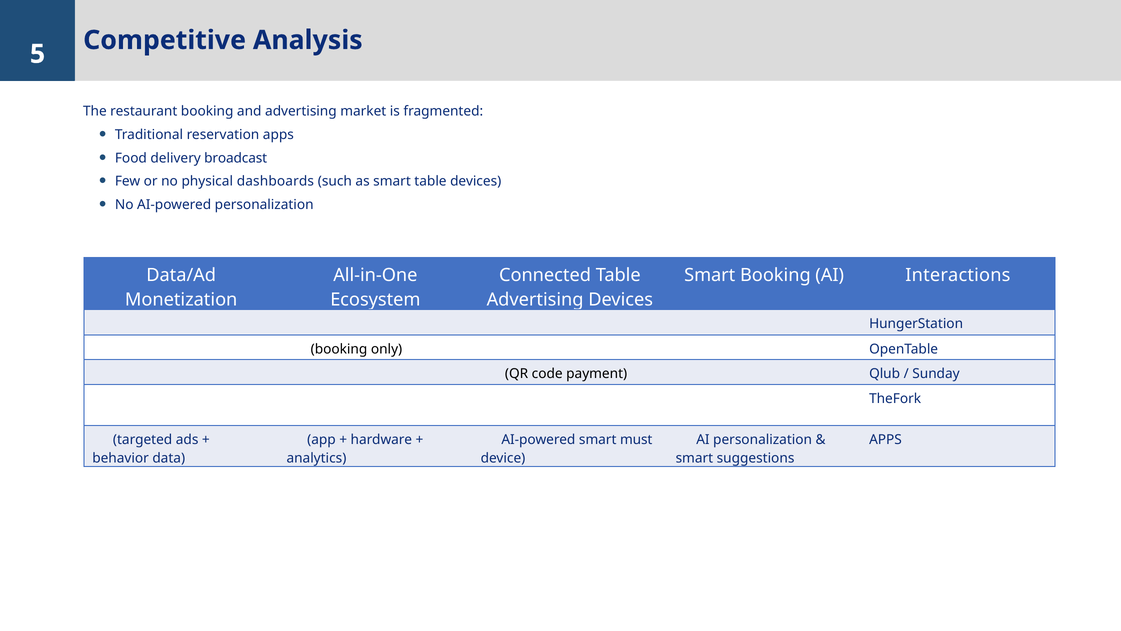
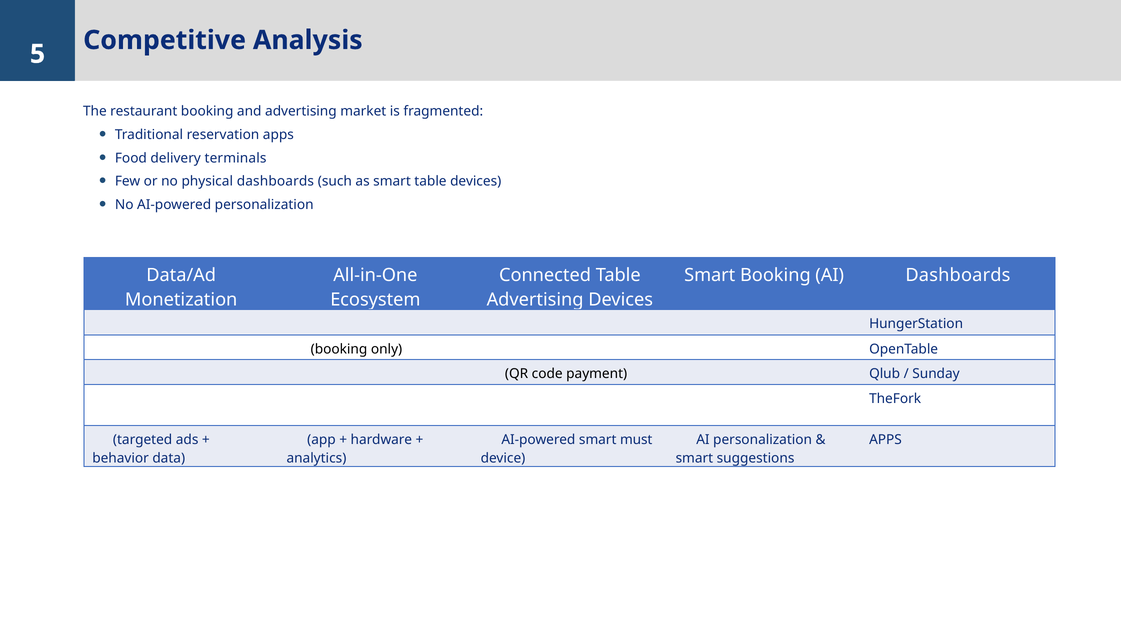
broadcast: broadcast -> terminals (236, 158)
AI Interactions: Interactions -> Dashboards (958, 275)
